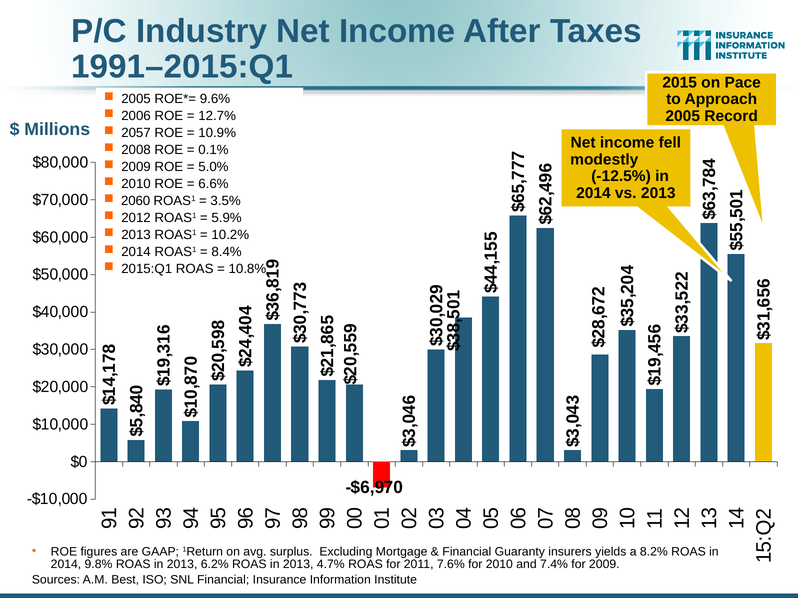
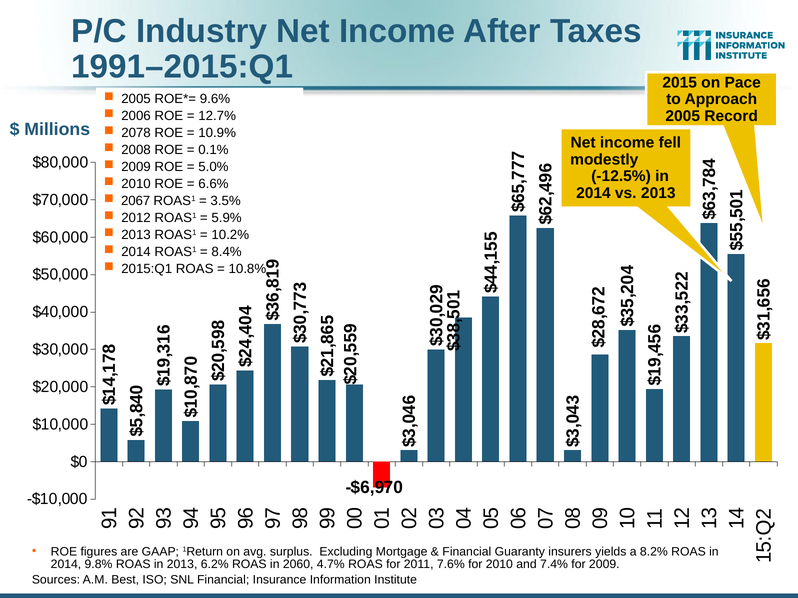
2057: 2057 -> 2078 (136, 133)
2060: 2060 -> 2067 (136, 201)
6.2% ROAS in 2013: 2013 -> 2060 (298, 565)
